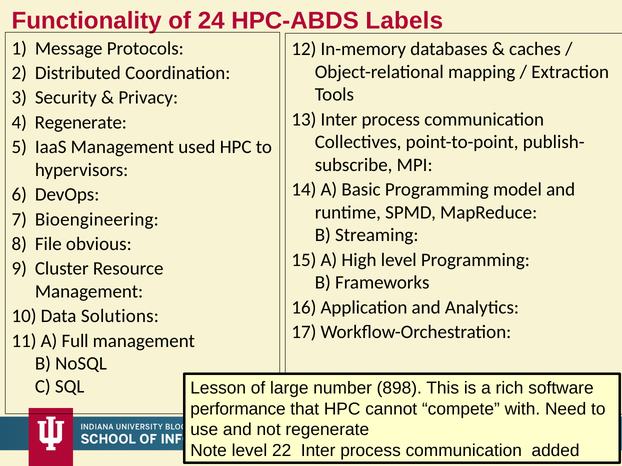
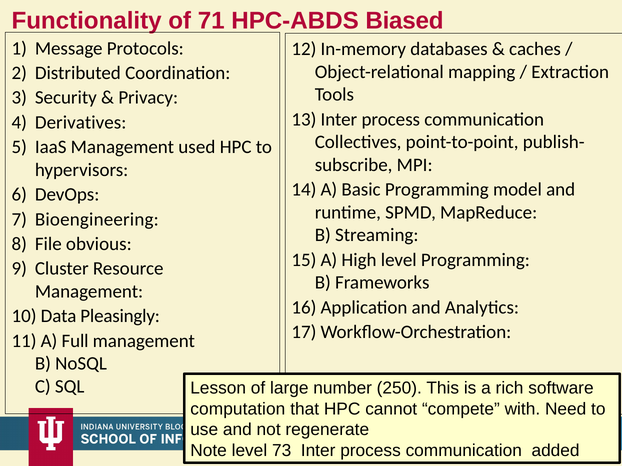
24: 24 -> 71 (211, 21)
Labels: Labels -> Biased (404, 21)
Regenerate: Regenerate -> Derivatives (81, 122)
Solutions: Solutions -> Pleasingly (120, 316)
898: 898 -> 250 (399, 389)
performance: performance -> computation (238, 409)
22: 22 -> 73 (282, 451)
